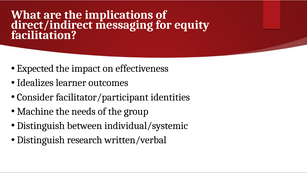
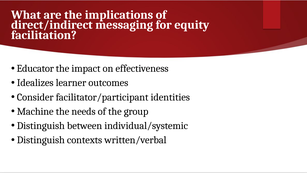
Expected: Expected -> Educator (35, 68)
research: research -> contexts (85, 140)
